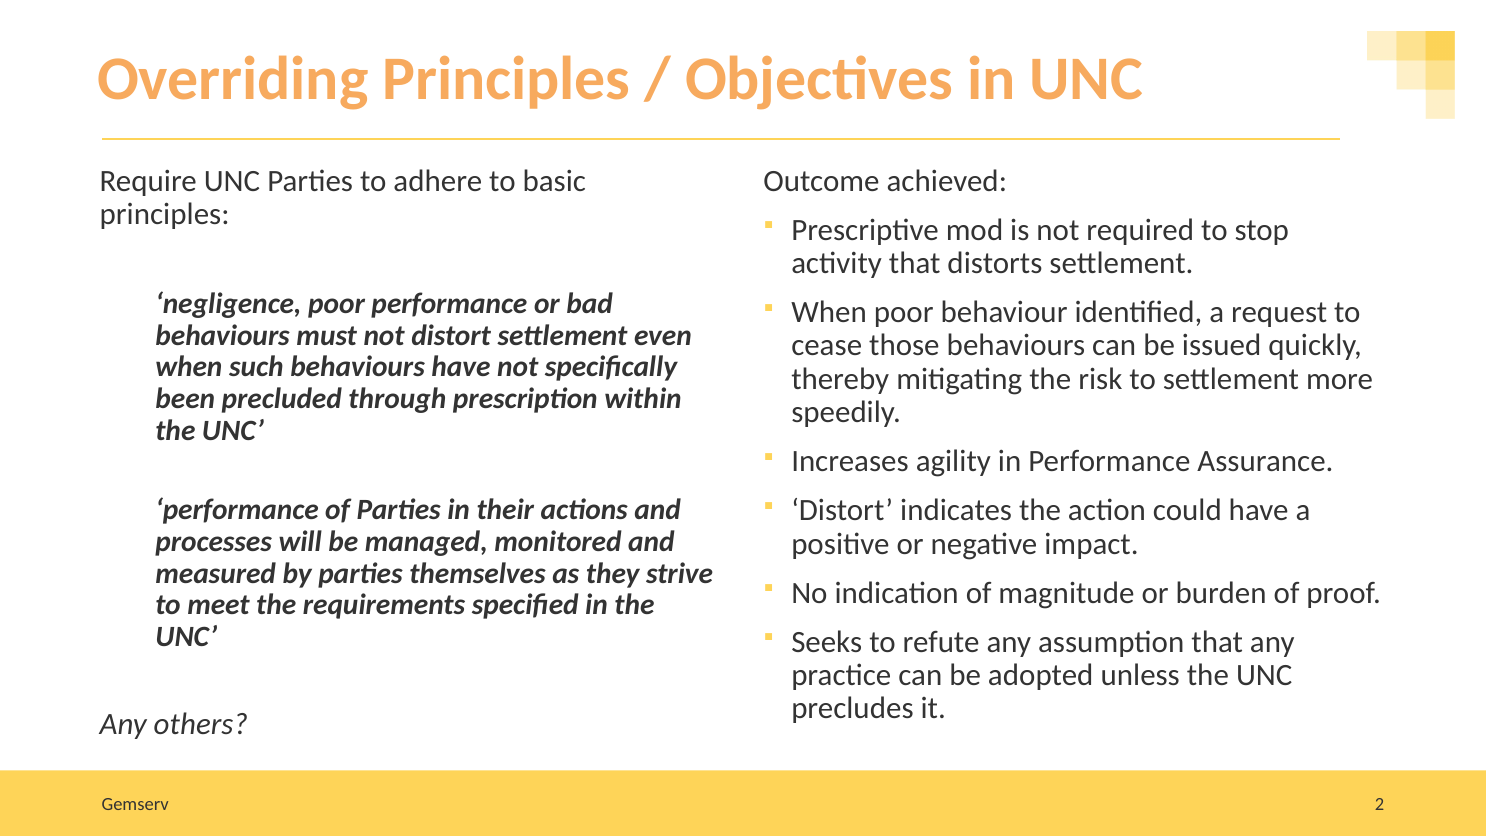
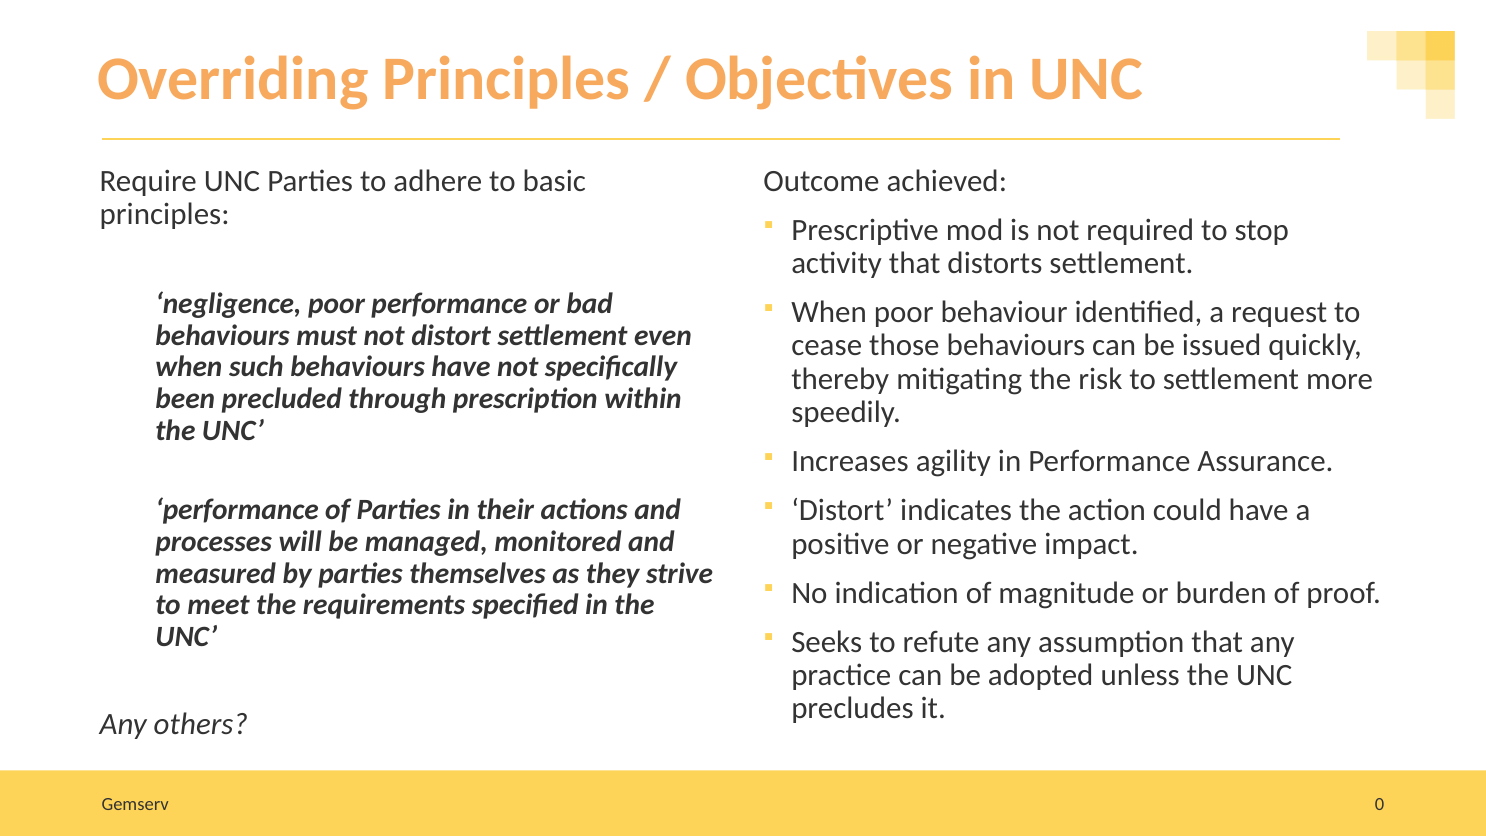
2: 2 -> 0 (1380, 804)
